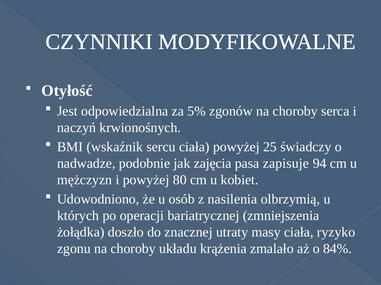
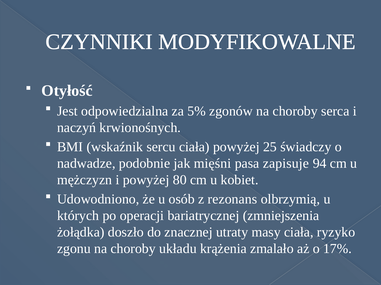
zajęcia: zajęcia -> mięśni (213, 164)
nasilenia: nasilenia -> rezonans (232, 200)
84%: 84% -> 17% (337, 249)
